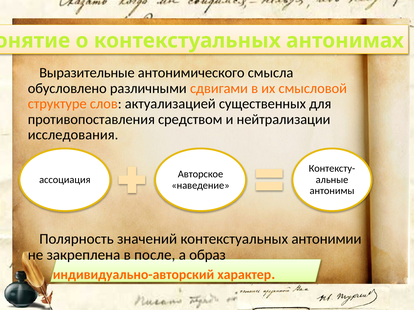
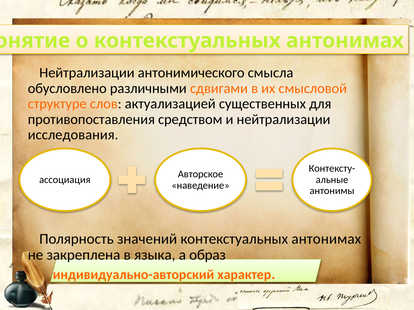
Выразительные: Выразительные -> Нейтрализации (87, 73)
значений контекстуальных антонимии: антонимии -> антонимах (326, 239)
после: после -> языка (155, 255)
